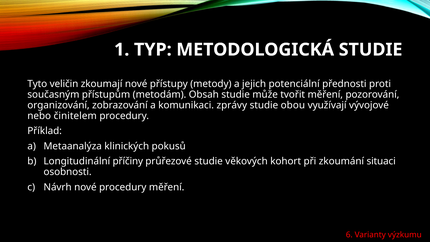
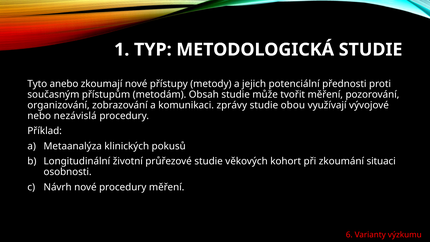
veličin: veličin -> anebo (64, 84)
činitelem: činitelem -> nezávislá (75, 116)
příčiny: příčiny -> životní (128, 161)
